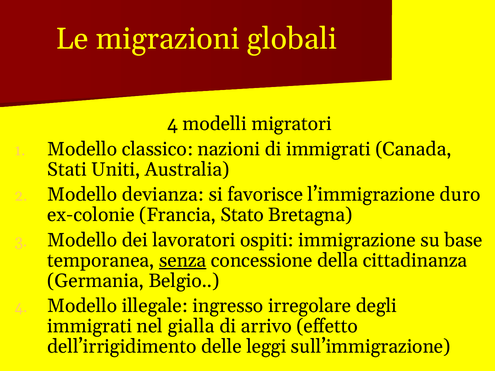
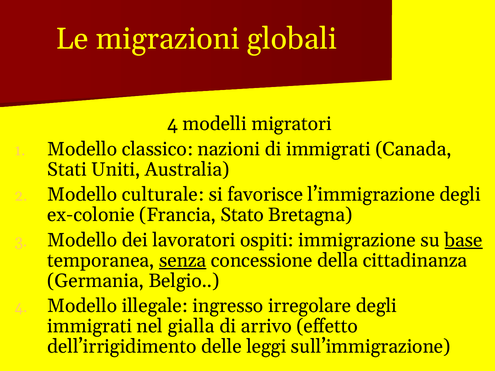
devianza: devianza -> culturale (163, 195)
l’immigrazione duro: duro -> degli (460, 195)
base underline: none -> present (464, 240)
